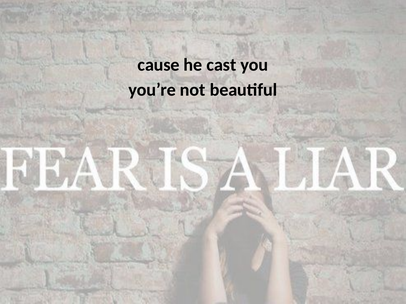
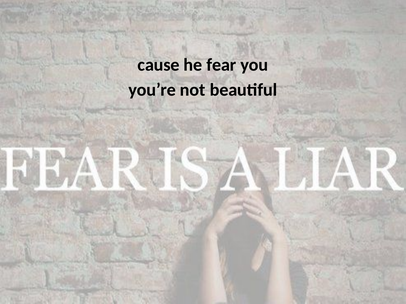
cast: cast -> fear (221, 65)
